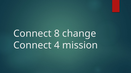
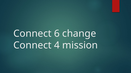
8: 8 -> 6 (57, 34)
